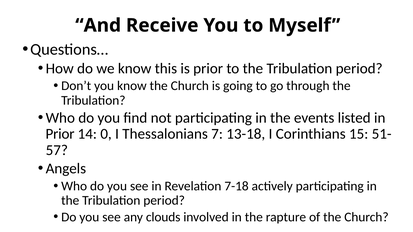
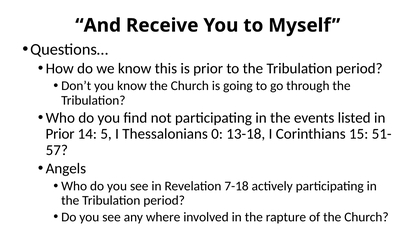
0: 0 -> 5 (106, 134)
7: 7 -> 0 (217, 134)
clouds: clouds -> where (163, 217)
